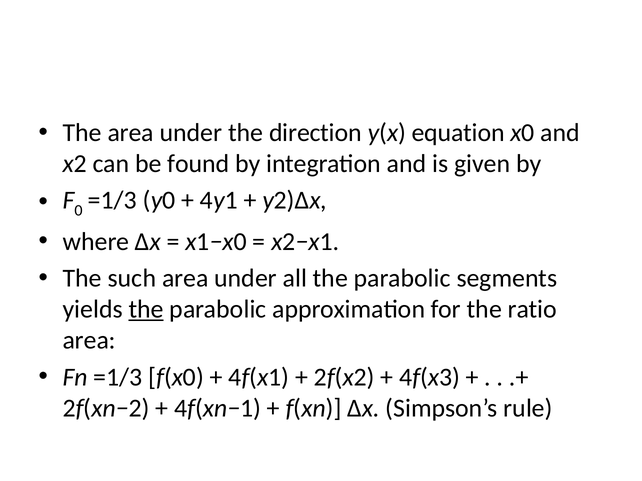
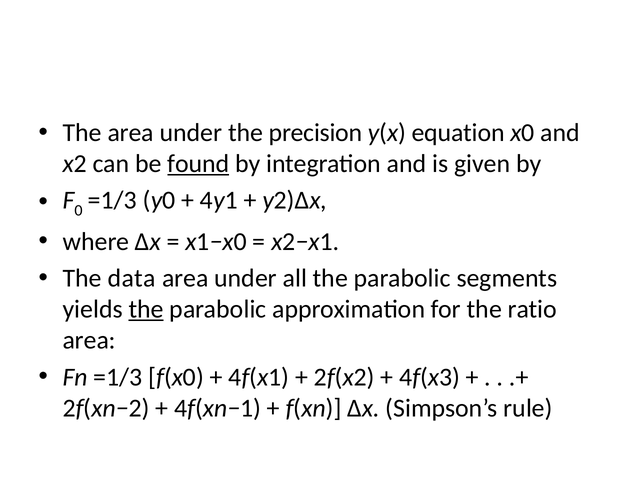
direction: direction -> precision (315, 133)
found underline: none -> present (198, 164)
such: such -> data (132, 279)
